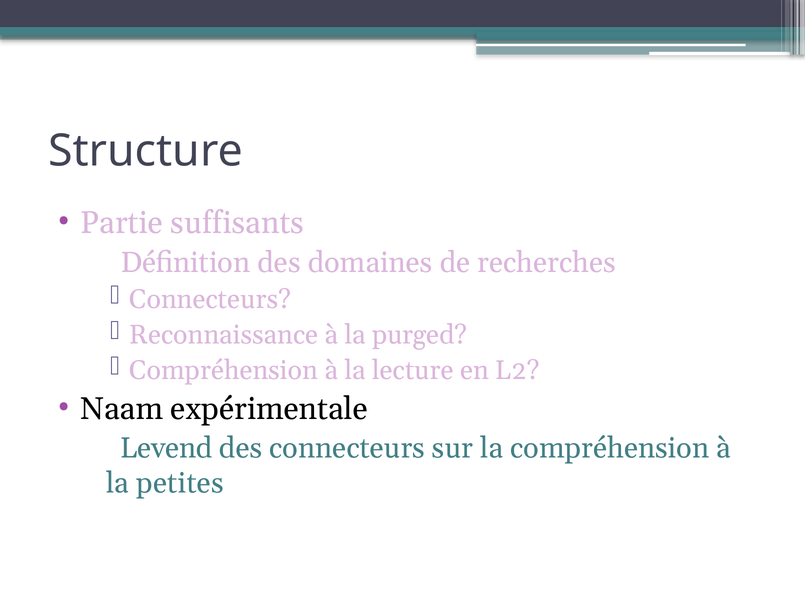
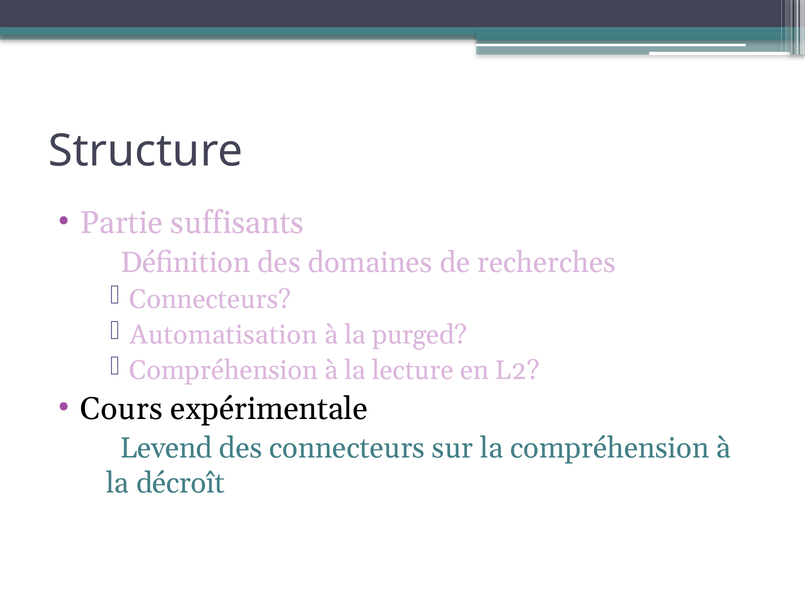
Reconnaissance: Reconnaissance -> Automatisation (224, 335)
Naam: Naam -> Cours (122, 409)
petites: petites -> décroît (180, 483)
